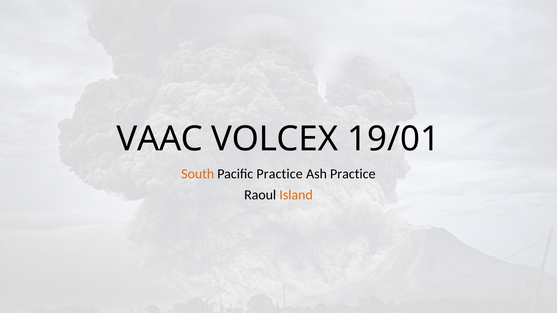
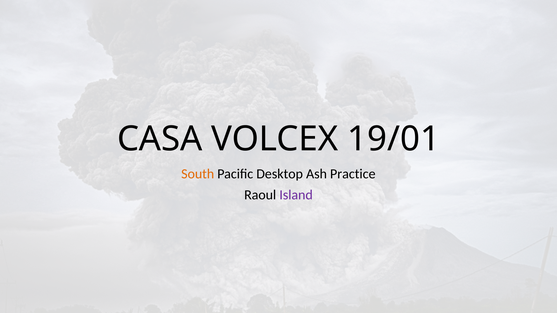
VAAC: VAAC -> CASA (160, 139)
Pacific Practice: Practice -> Desktop (280, 174)
Island colour: orange -> purple (296, 195)
